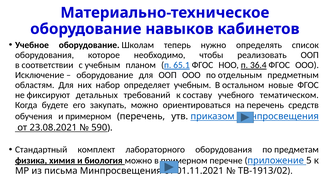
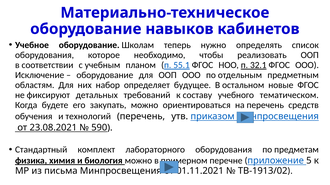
65.1: 65.1 -> 55.1 (182, 65)
36.4: 36.4 -> 32.1 (258, 65)
определяет учебным: учебным -> будущее (192, 85)
и примерном: примерном -> технологий (88, 117)
